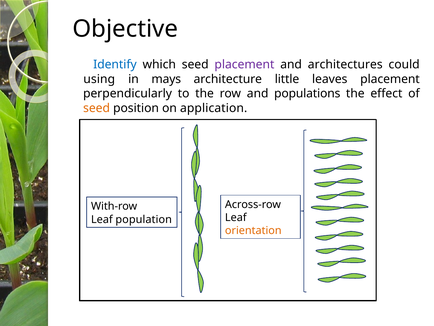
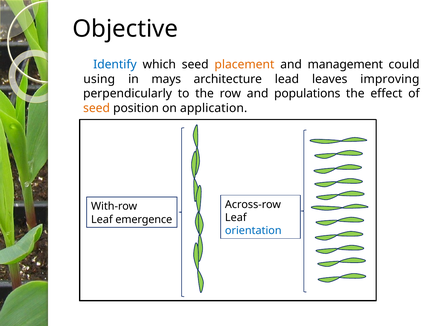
placement colour: purple -> orange (244, 65)
architectures: architectures -> management (345, 65)
little: little -> lead (287, 79)
leaves placement: placement -> improving (390, 79)
population: population -> emergence (144, 219)
orientation colour: orange -> blue (253, 230)
